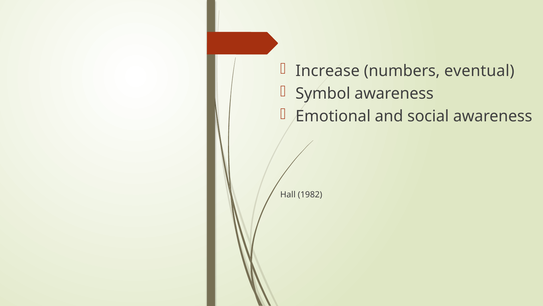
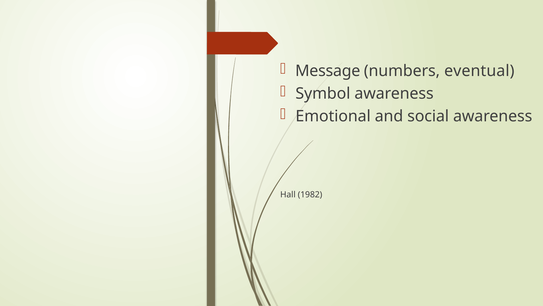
Increase: Increase -> Message (328, 71)
